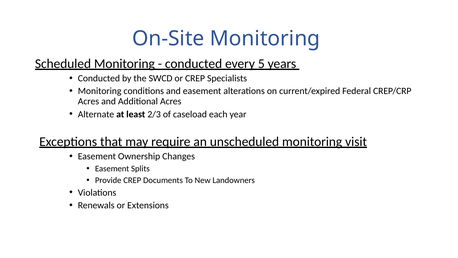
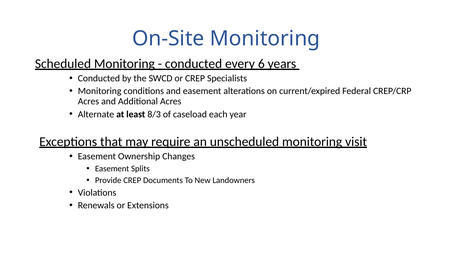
5: 5 -> 6 (261, 64)
2/3: 2/3 -> 8/3 (154, 114)
